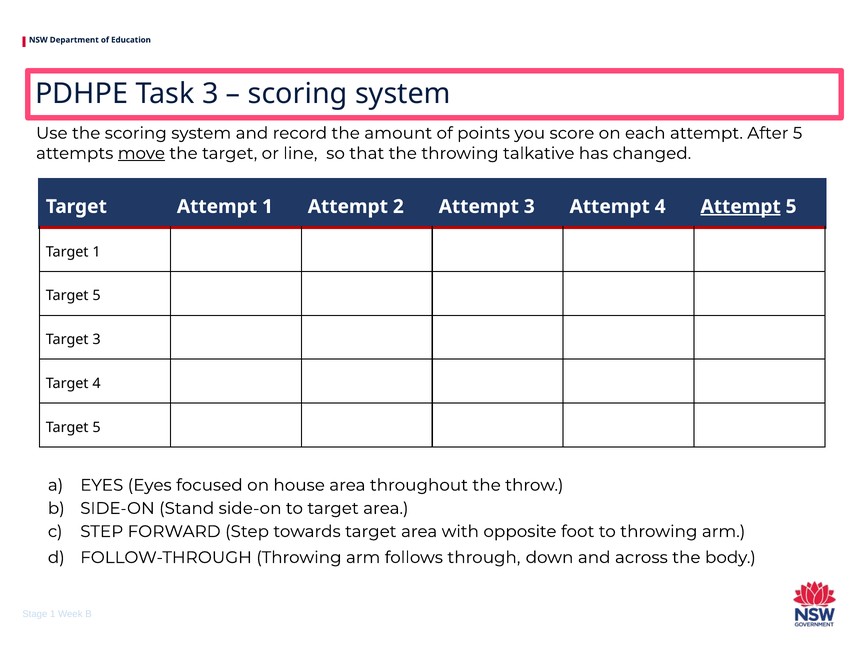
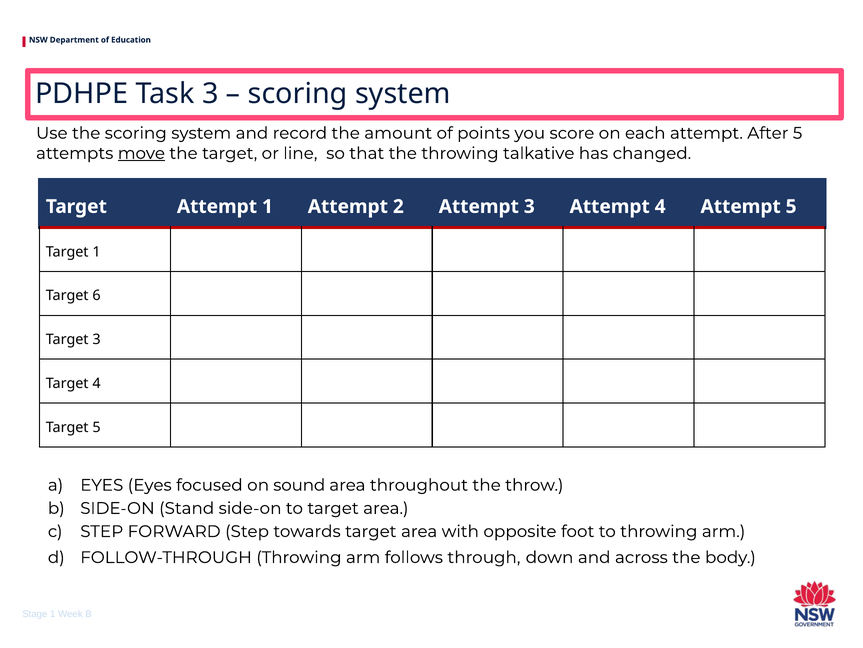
Attempt underline: present -> none (741, 206)
5: 5 -> 6 (97, 295)
house: house -> sound (299, 485)
